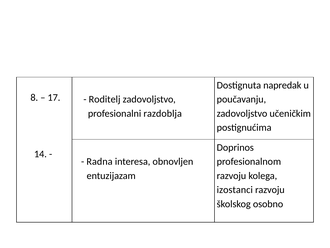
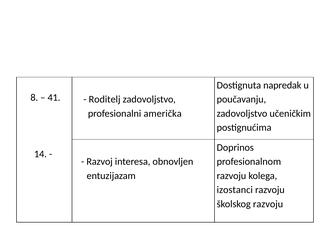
17: 17 -> 41 (54, 97)
razdoblja: razdoblja -> američka (163, 113)
Radna: Radna -> Razvoj (100, 161)
školskog osobno: osobno -> razvoju (268, 204)
